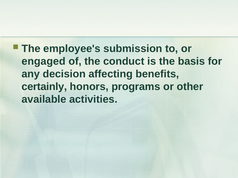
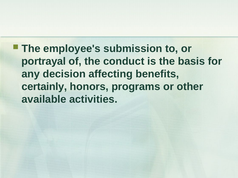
engaged: engaged -> portrayal (44, 62)
